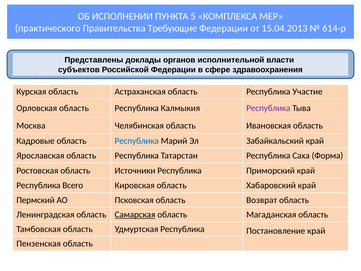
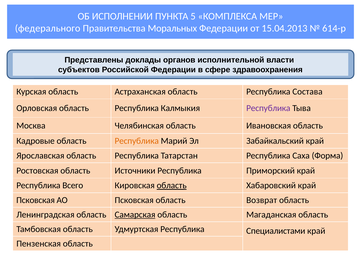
практического: практического -> федерального (48, 28)
Требующие: Требующие -> Моральных (172, 28)
Участие: Участие -> Состава (307, 92)
Республика colour: blue -> orange (137, 141)
область underline: none -> present (172, 185)
Пермский: Пермский -> Псковская (36, 200)
Постановление: Постановление -> Специалистами (276, 231)
